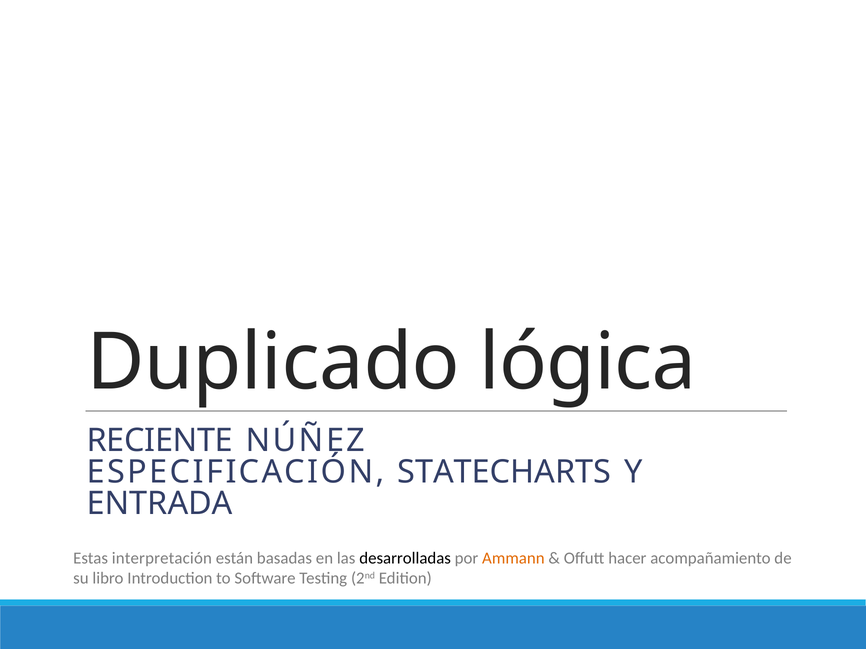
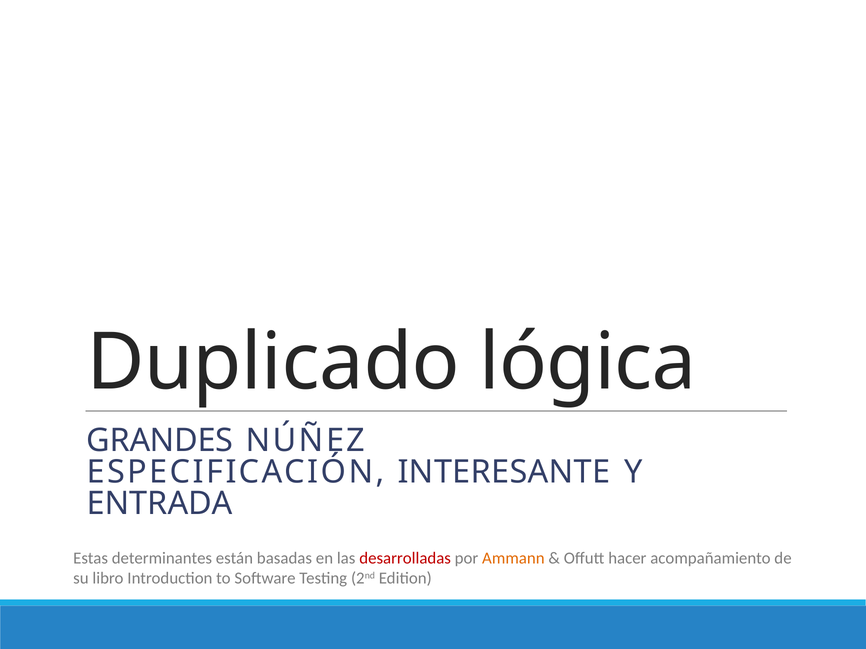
RECIENTE: RECIENTE -> GRANDES (160, 441)
STATECHARTS: STATECHARTS -> INTERESANTE (504, 472)
interpretación: interpretación -> determinantes (162, 559)
desarrolladas colour: black -> red (405, 559)
